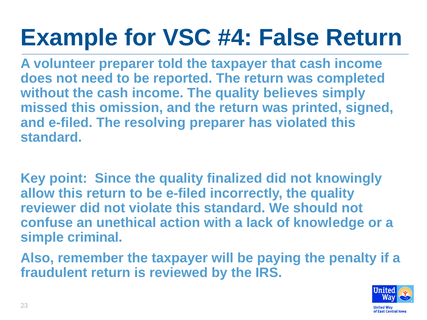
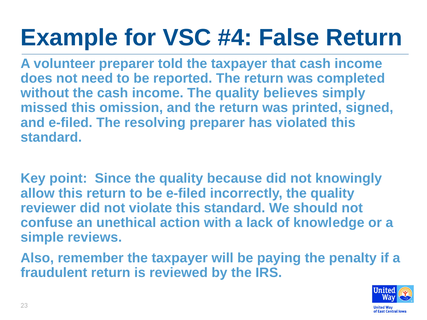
finalized: finalized -> because (235, 179)
criminal: criminal -> reviews (95, 238)
